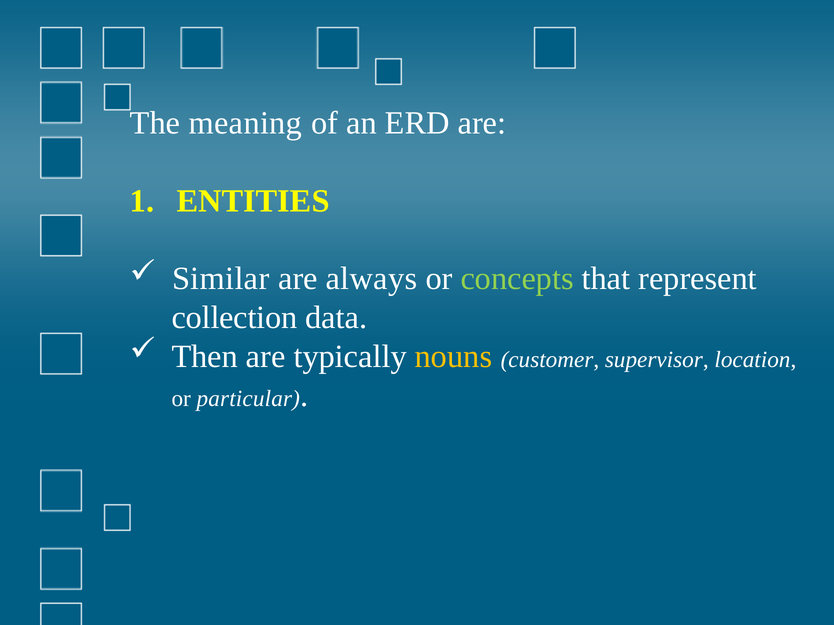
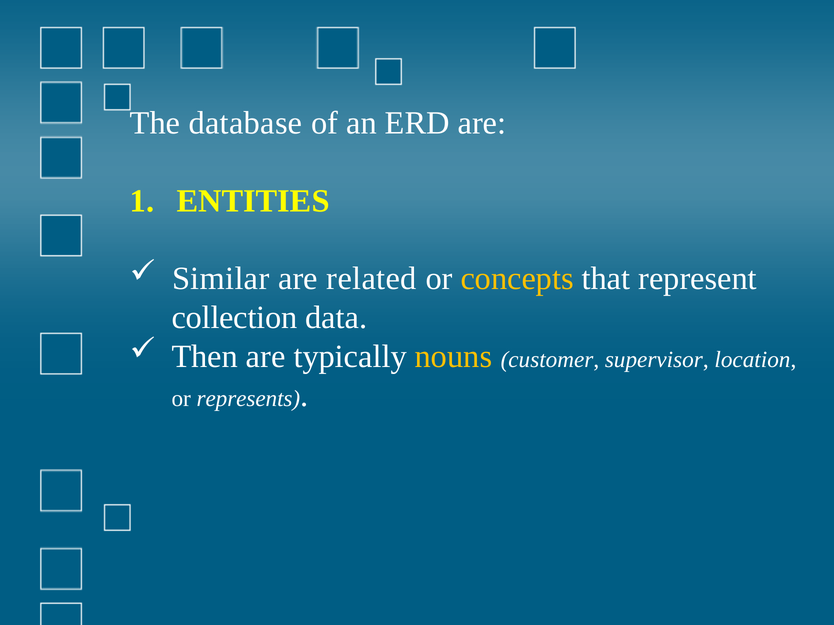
meaning: meaning -> database (245, 123)
always: always -> related (371, 279)
concepts colour: light green -> yellow (517, 279)
particular: particular -> represents (248, 399)
